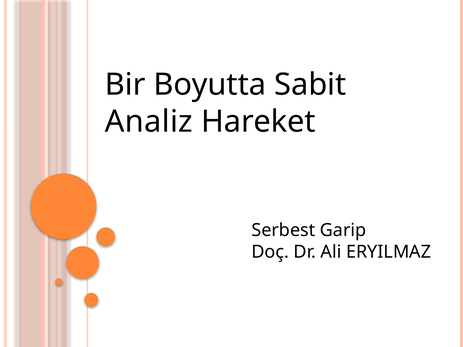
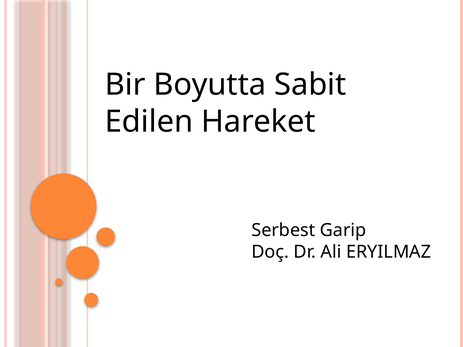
Analiz: Analiz -> Edilen (149, 122)
